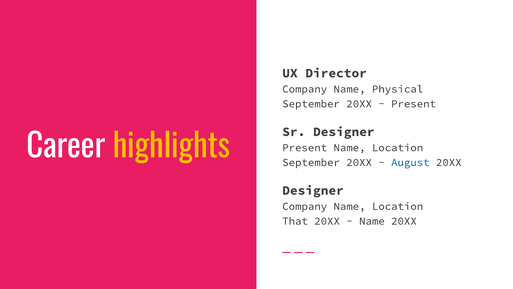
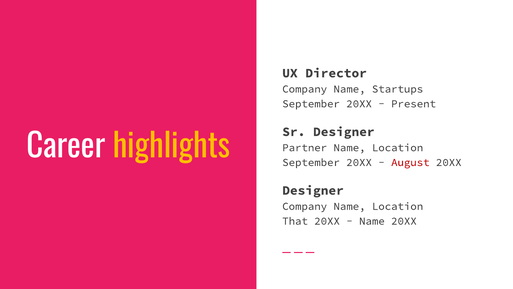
Physical: Physical -> Startups (398, 89)
Present: Present -> Partner (305, 147)
August colour: blue -> red (410, 162)
